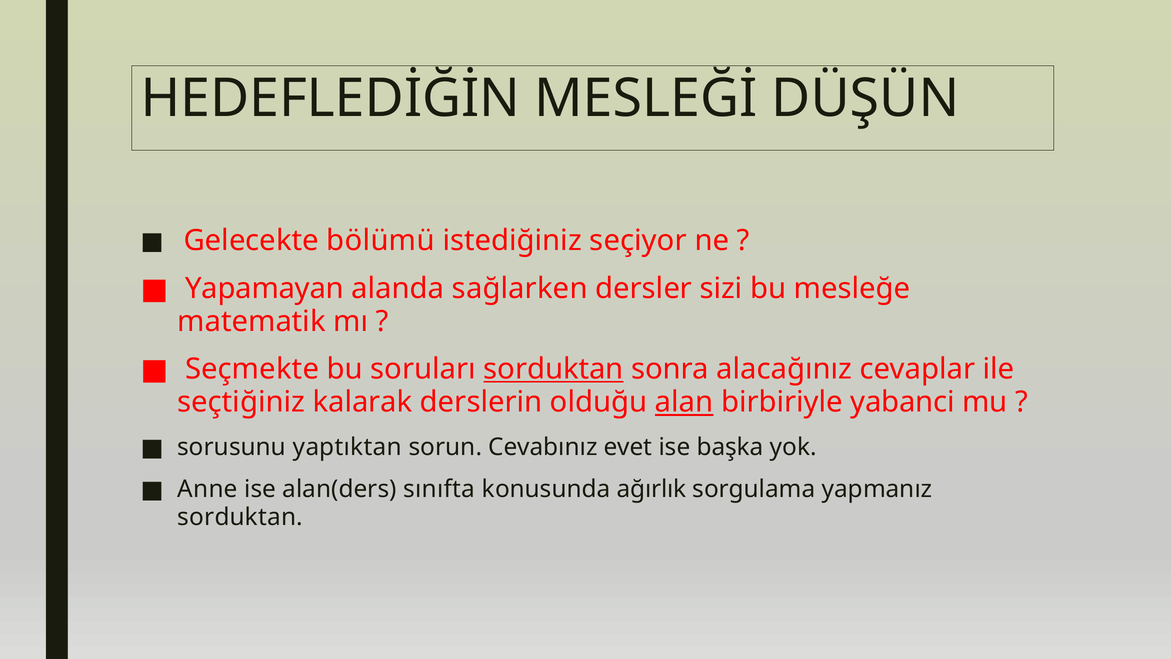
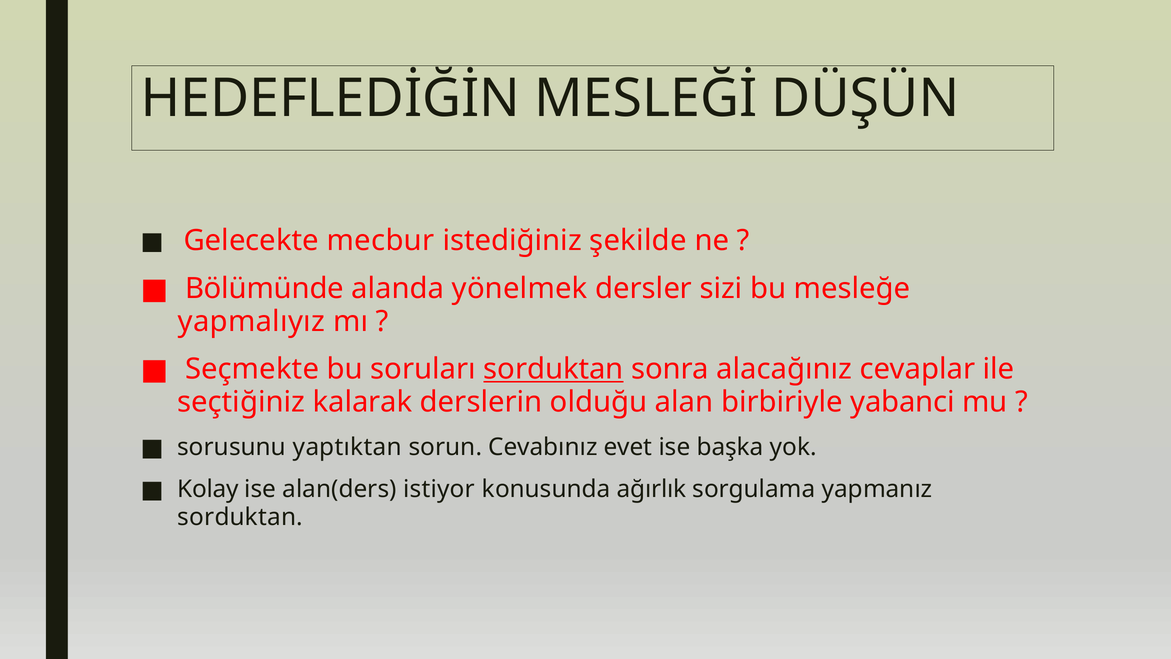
bölümü: bölümü -> mecbur (381, 241)
seçiyor: seçiyor -> şekilde (638, 241)
Yapamayan: Yapamayan -> Bölümünde (264, 288)
sağlarken: sağlarken -> yönelmek (520, 288)
matematik: matematik -> yapmalıyız (251, 321)
alan underline: present -> none (684, 402)
Anne: Anne -> Kolay (208, 489)
sınıfta: sınıfta -> istiyor (439, 489)
